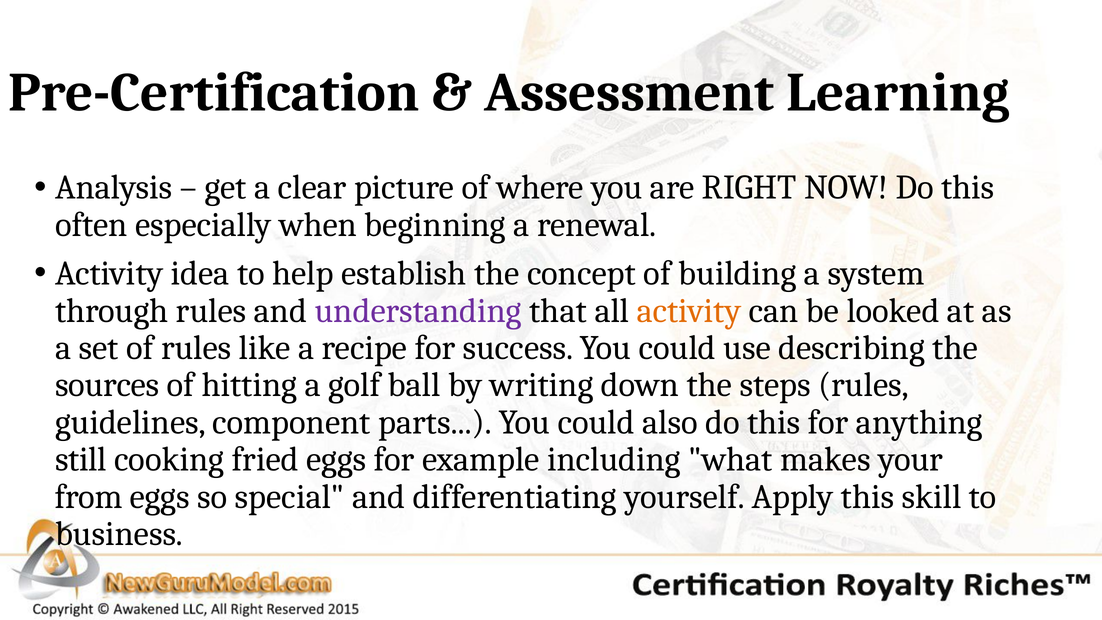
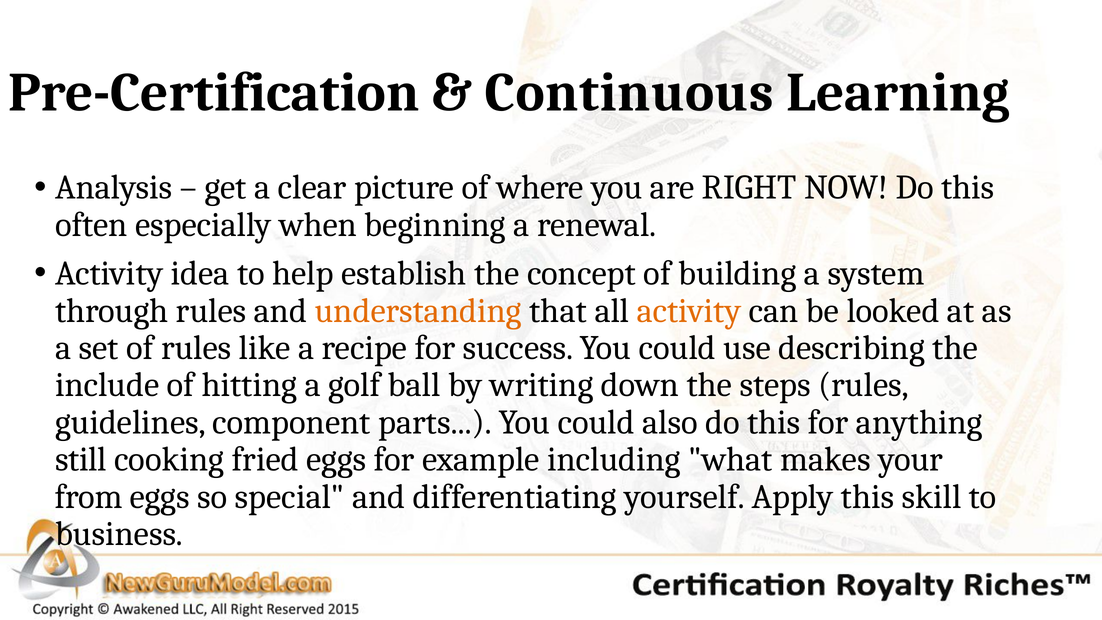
Assessment: Assessment -> Continuous (629, 93)
understanding colour: purple -> orange (418, 311)
sources: sources -> include (107, 385)
